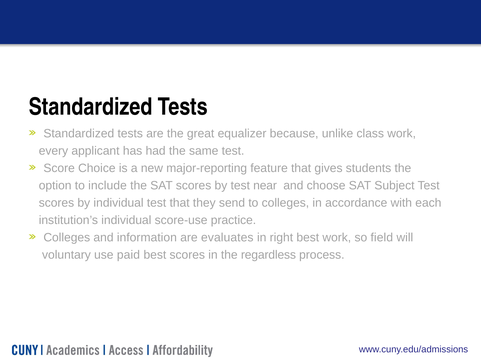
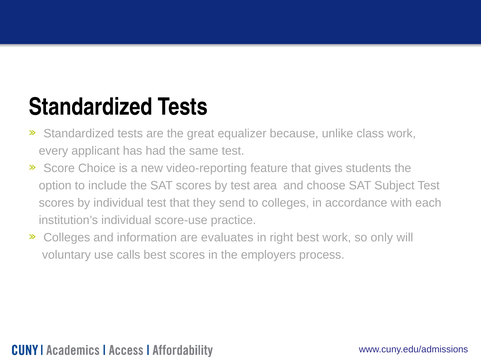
major-reporting: major-reporting -> video-reporting (207, 168)
near: near -> area (265, 185)
field: field -> only (382, 237)
paid: paid -> calls (129, 255)
regardless: regardless -> employers (268, 255)
